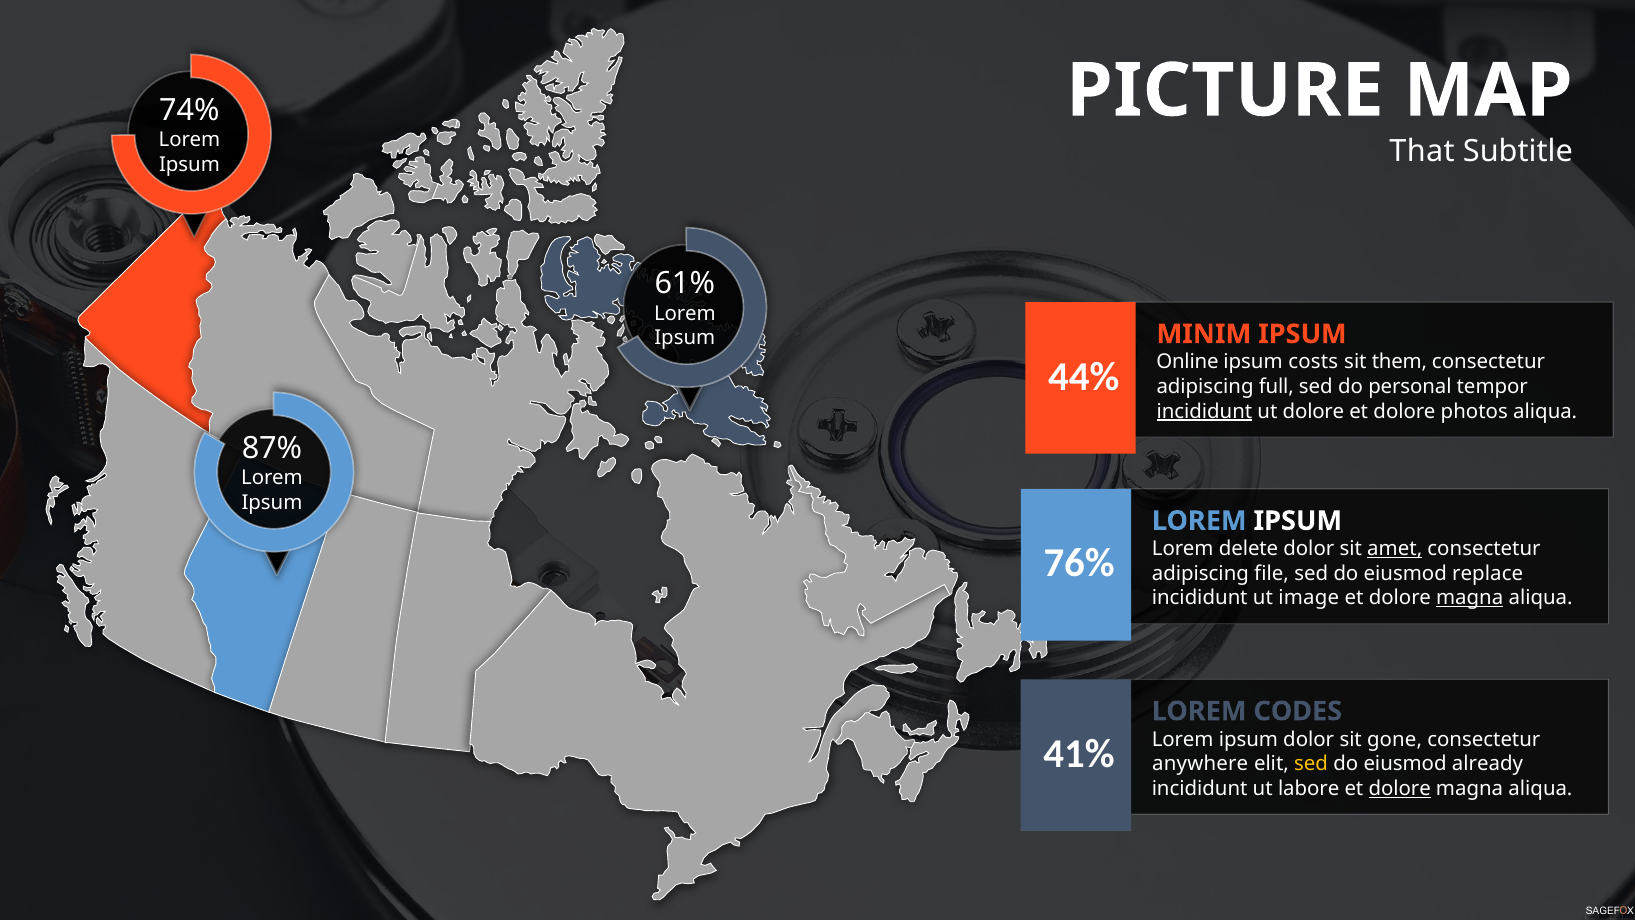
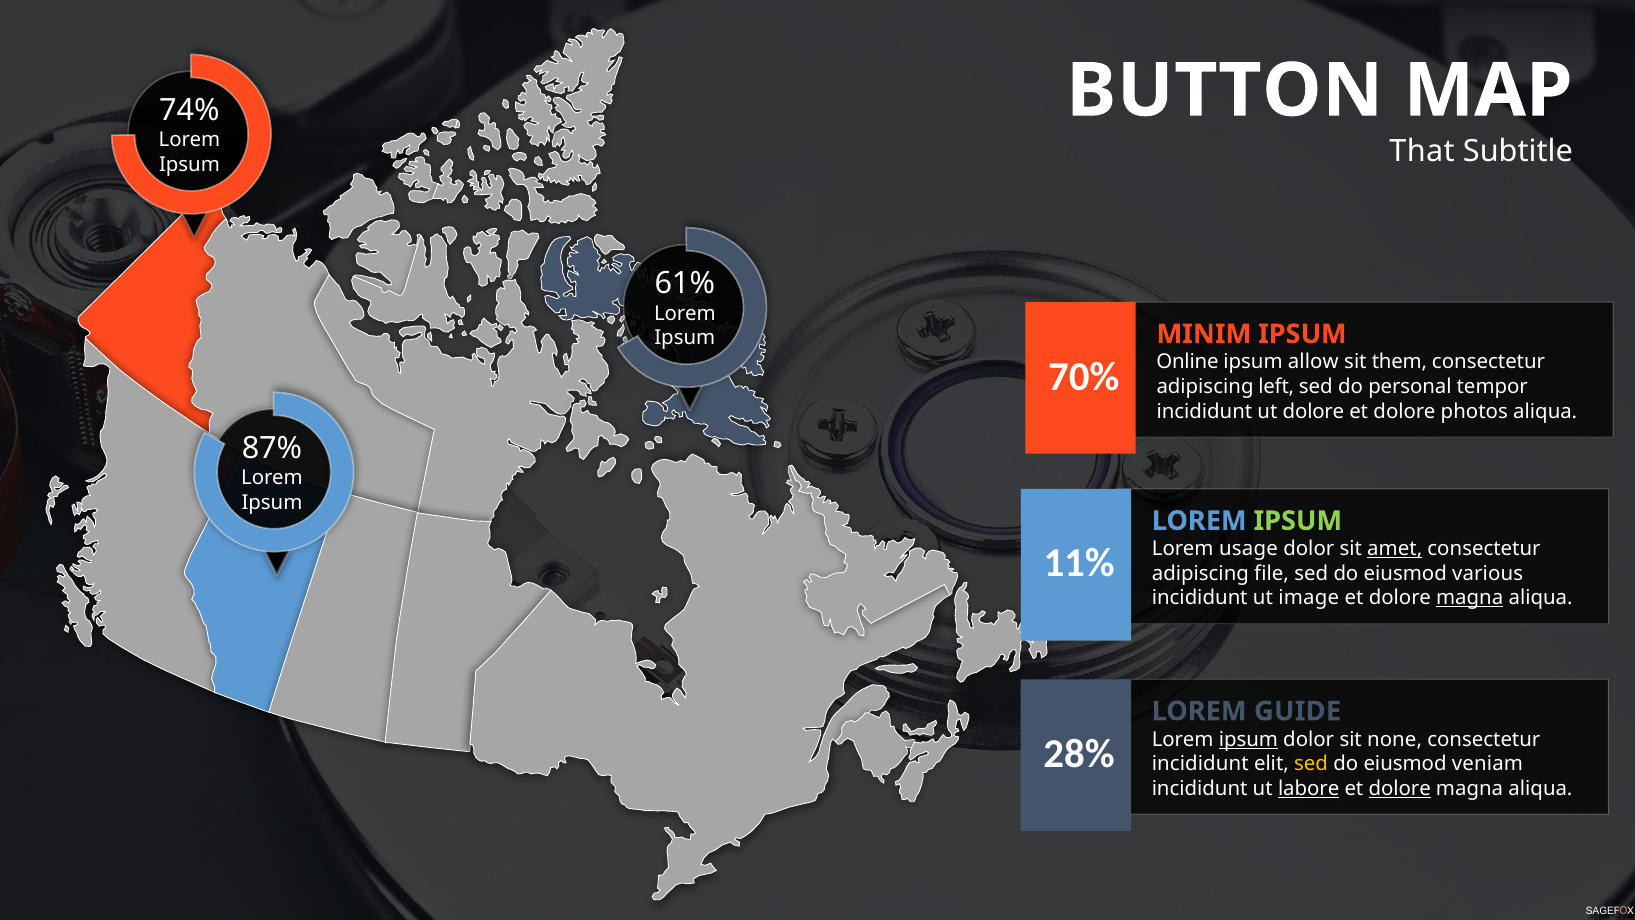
PICTURE: PICTURE -> BUTTON (1225, 91)
costs: costs -> allow (1313, 362)
44%: 44% -> 70% (1084, 376)
full: full -> left (1276, 387)
incididunt underline: present -> none (1204, 411)
IPSUM colour: white -> light green (1298, 521)
delete: delete -> usage (1248, 549)
76%: 76% -> 11% (1079, 563)
replace: replace -> various (1488, 573)
CODES: CODES -> GUIDE (1298, 711)
ipsum underline: none -> present (1248, 739)
gone: gone -> none (1395, 739)
41%: 41% -> 28% (1079, 753)
anywhere: anywhere -> incididunt (1200, 764)
already: already -> veniam (1487, 764)
labore underline: none -> present (1309, 788)
